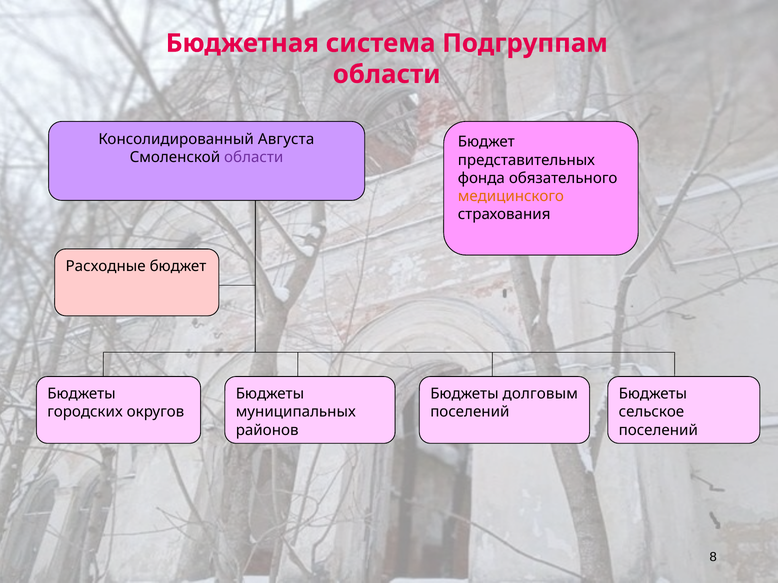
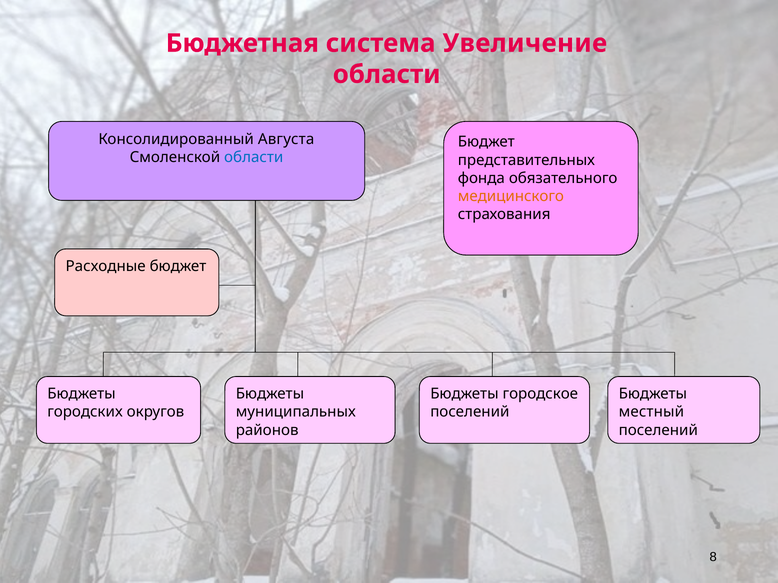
Подгруппам: Подгруппам -> Увеличение (525, 43)
области colour: purple -> blue (254, 157)
долговым: долговым -> городское (540, 394)
сельское: сельское -> местный (651, 412)
